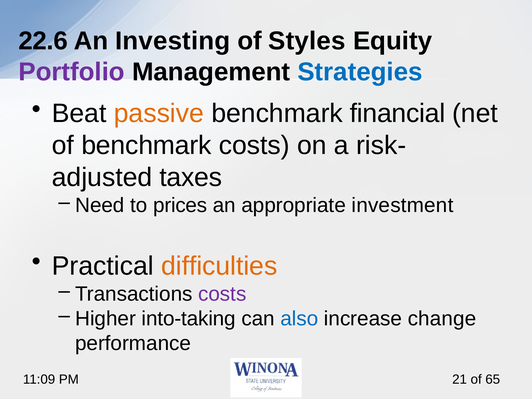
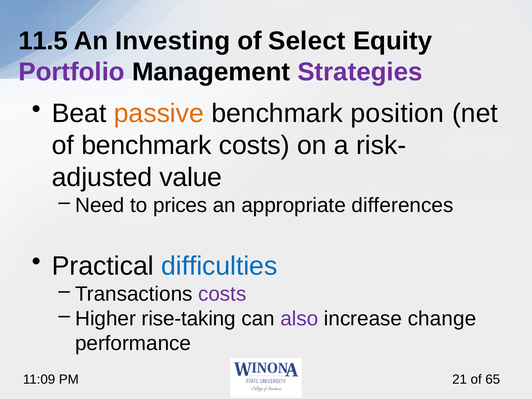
22.6: 22.6 -> 11.5 (43, 41)
Styles: Styles -> Select (307, 41)
Strategies colour: blue -> purple (360, 72)
financial: financial -> position (397, 114)
taxes: taxes -> value (191, 177)
investment: investment -> differences (403, 205)
difficulties colour: orange -> blue (219, 266)
into-taking: into-taking -> rise-taking (189, 319)
also colour: blue -> purple (299, 319)
